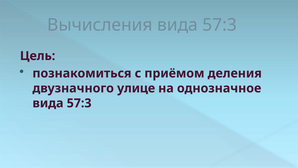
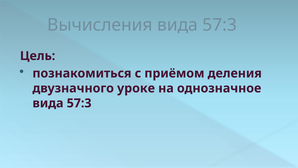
улице: улице -> уроке (136, 88)
